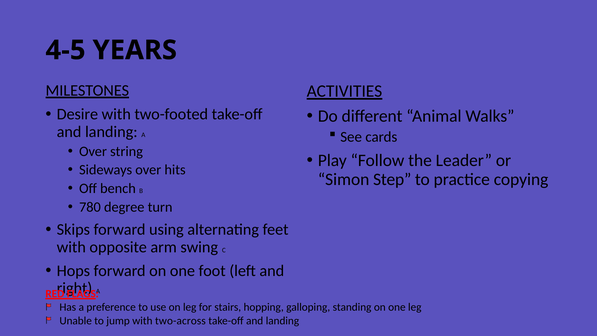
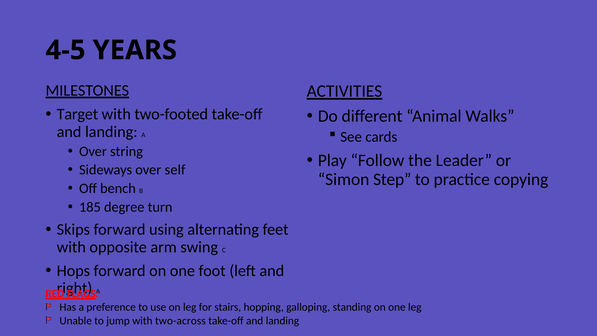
Desire: Desire -> Target (77, 114)
hits: hits -> self (175, 170)
780: 780 -> 185 (90, 207)
